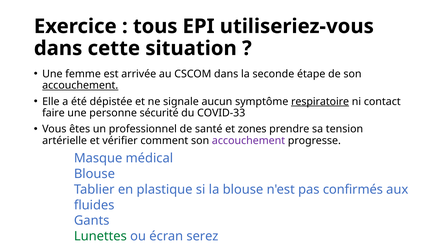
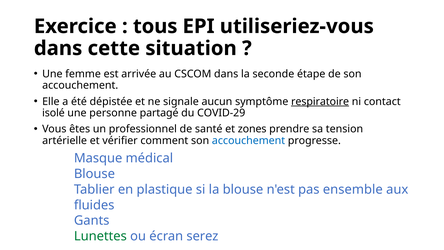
accouchement underline: present -> none (80, 85)
faire: faire -> isolé (53, 113)
sécurité: sécurité -> partagé (159, 113)
COVID-33: COVID-33 -> COVID-29 (221, 113)
accouchement colour: purple -> blue (249, 141)
confirmés: confirmés -> ensemble (353, 189)
